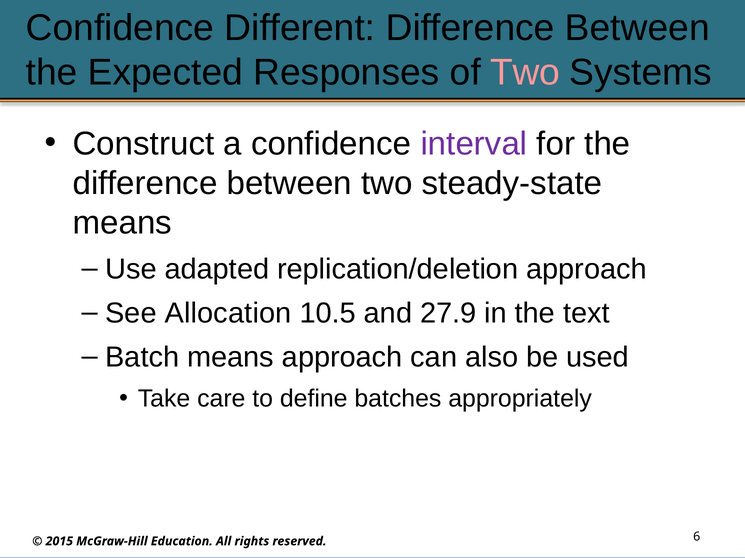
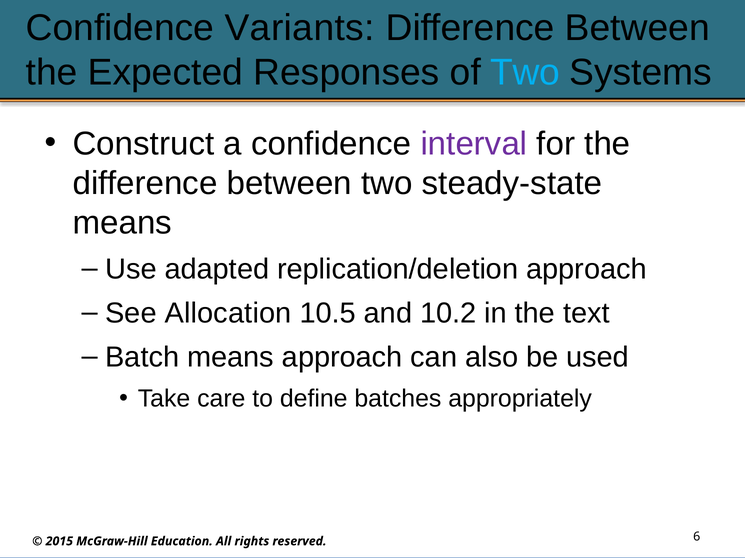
Different: Different -> Variants (300, 28)
Two colour: pink -> light blue (525, 73)
27.9: 27.9 -> 10.2 (448, 314)
